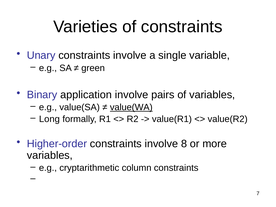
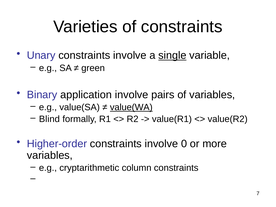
single underline: none -> present (172, 55)
Long: Long -> Blind (49, 119)
8: 8 -> 0 (184, 144)
